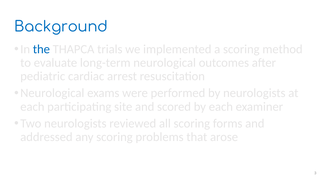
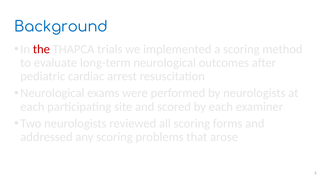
the colour: blue -> red (41, 49)
